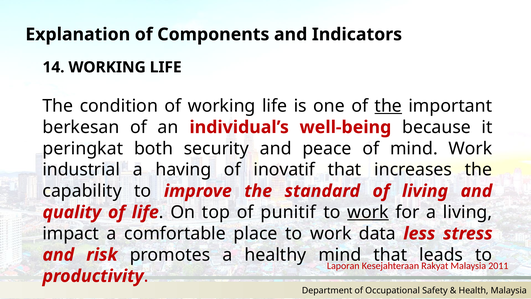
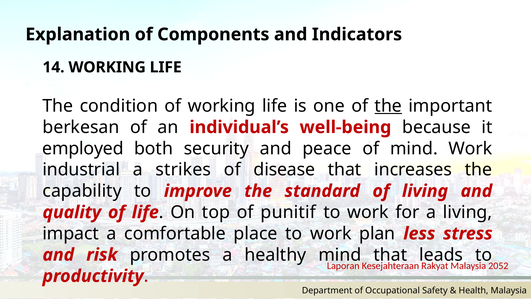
peringkat: peringkat -> employed (83, 148)
having: having -> strikes (183, 170)
inovatif: inovatif -> disease (284, 170)
work underline: present -> none (368, 212)
data: data -> plan (377, 233)
2011: 2011 -> 2052 (498, 266)
